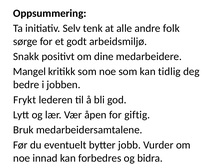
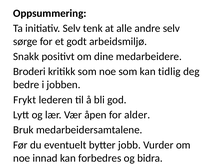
andre folk: folk -> selv (171, 28)
Mangel: Mangel -> Broderi (29, 72)
giftig: giftig -> alder (137, 115)
